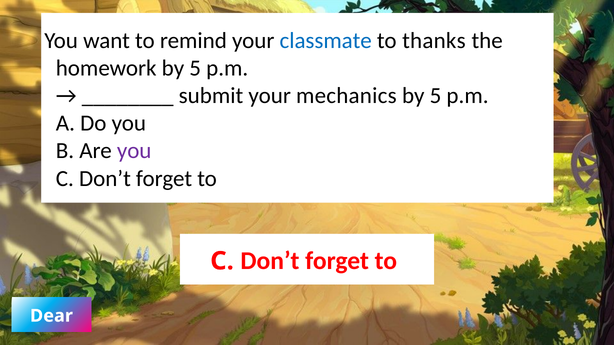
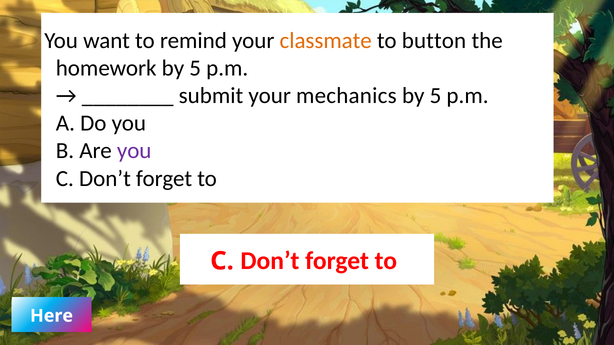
classmate colour: blue -> orange (326, 40)
thanks: thanks -> button (434, 40)
Dear: Dear -> Here (52, 316)
